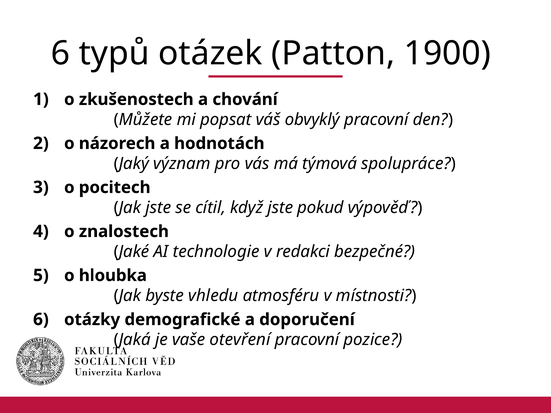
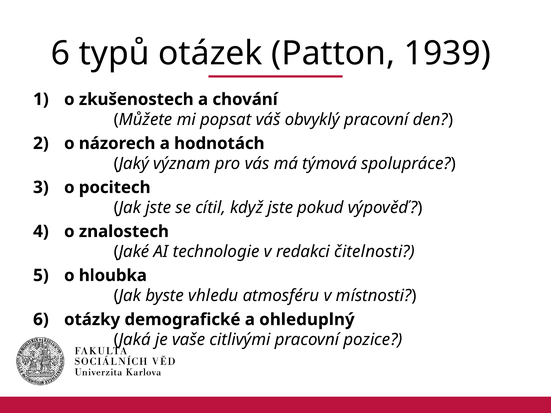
1900: 1900 -> 1939 (447, 53)
bezpečné: bezpečné -> čitelnosti (375, 252)
doporučení: doporučení -> ohleduplný (307, 320)
otevření: otevření -> citlivými (240, 340)
